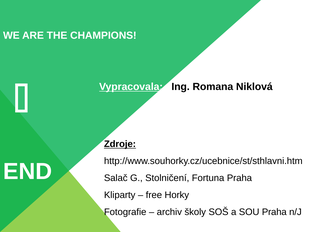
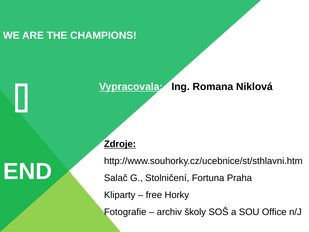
SOU Praha: Praha -> Office (274, 212)
